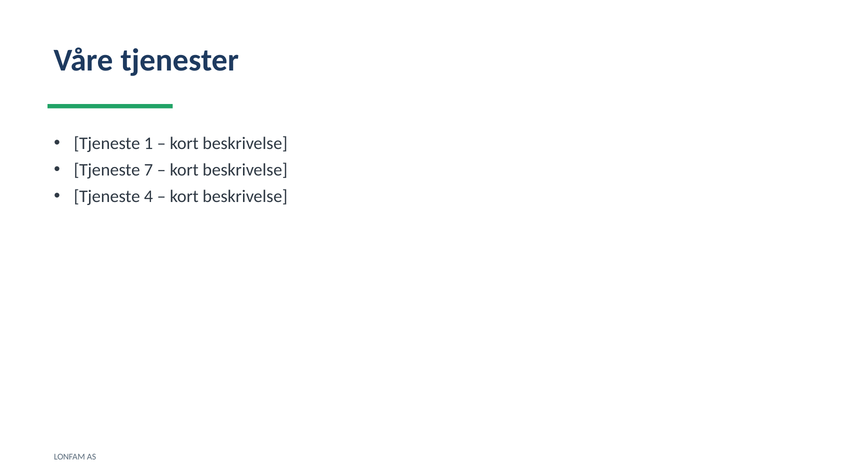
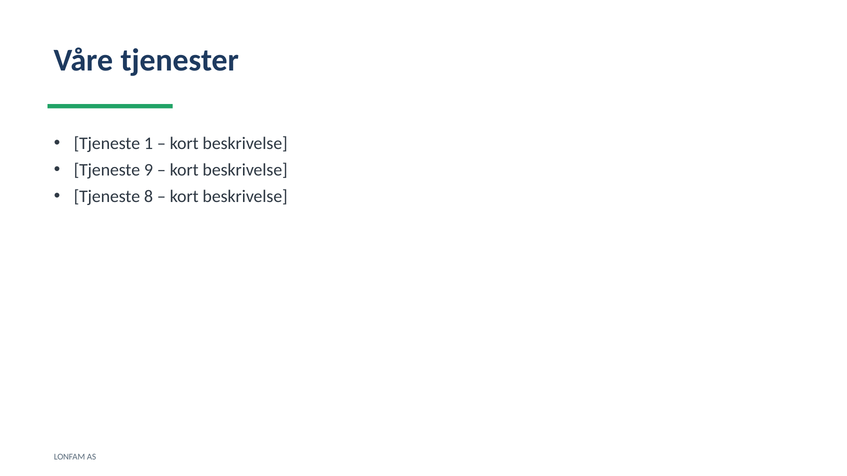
7: 7 -> 9 (148, 170)
4: 4 -> 8 (148, 196)
